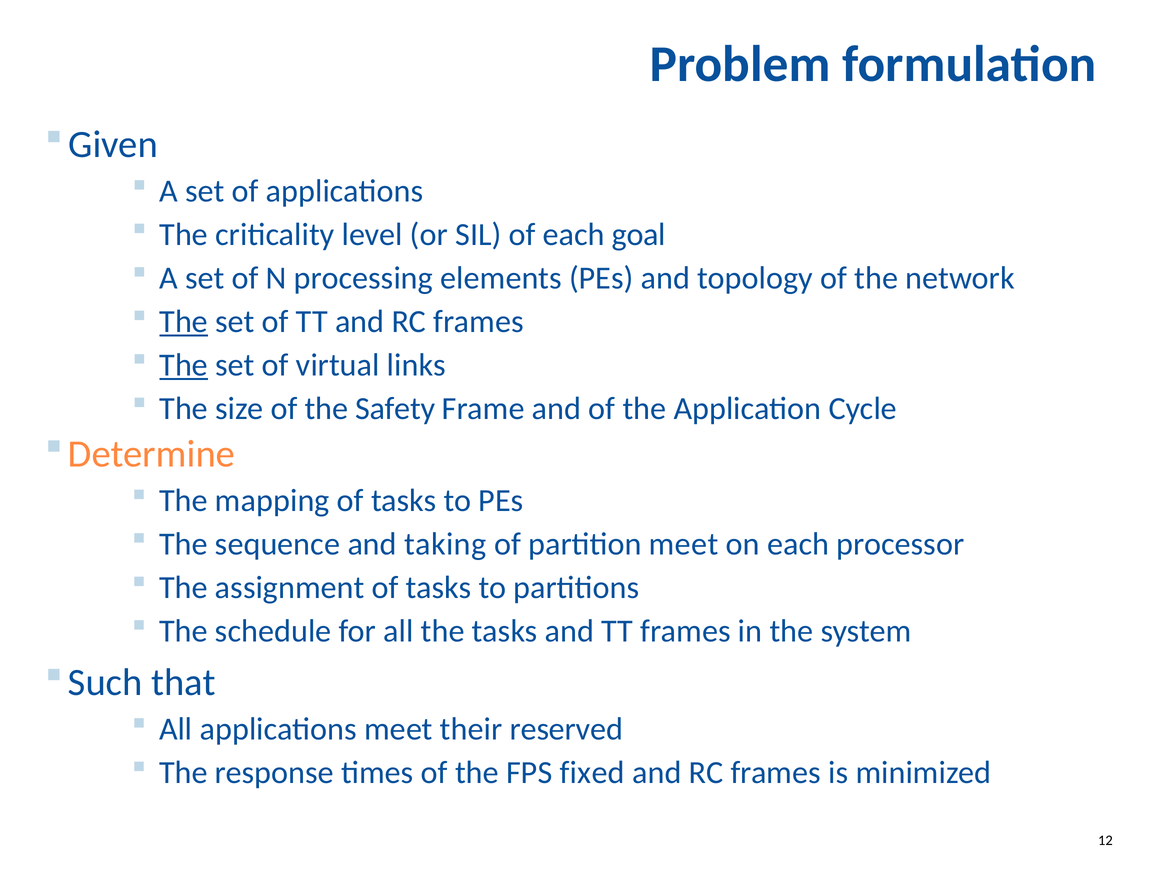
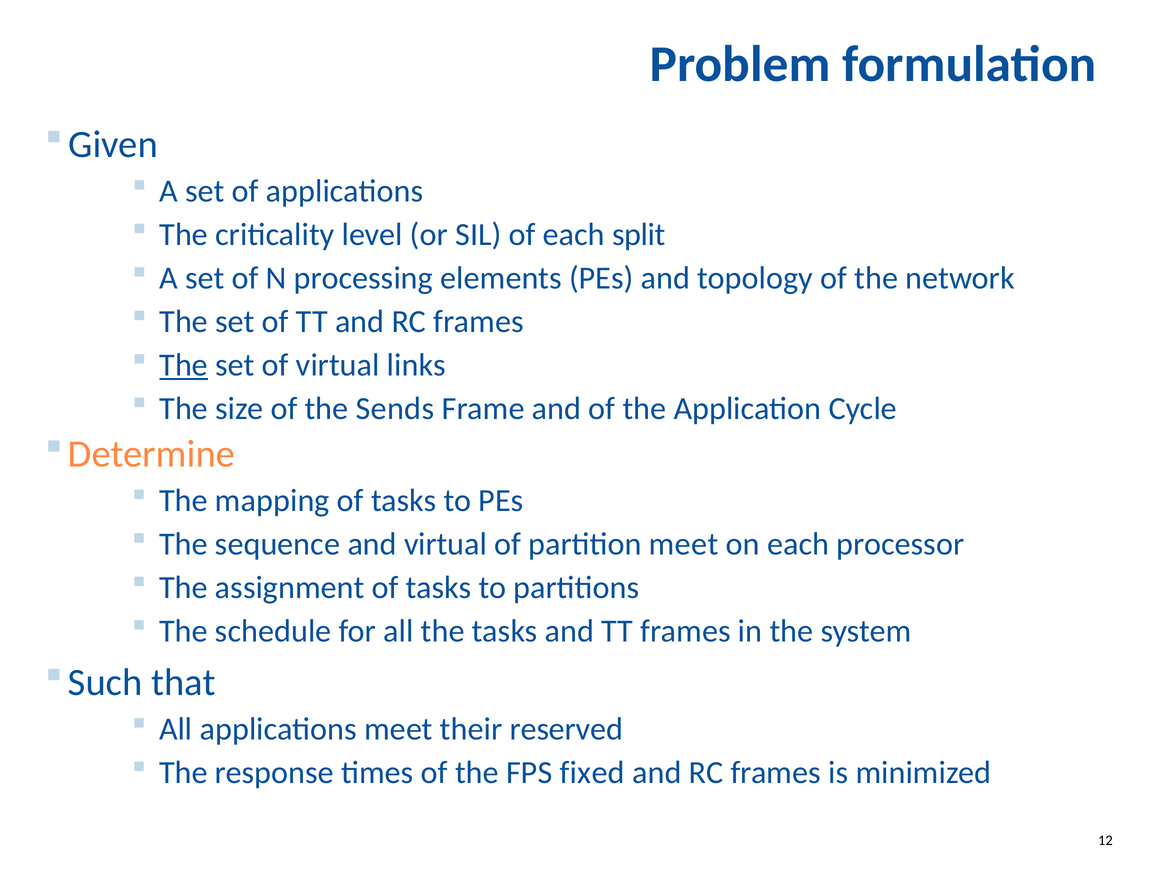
goal: goal -> split (639, 235)
The underline: present -> none (184, 322)
Safety: Safety -> Sends (395, 409)
and taking: taking -> virtual (446, 544)
